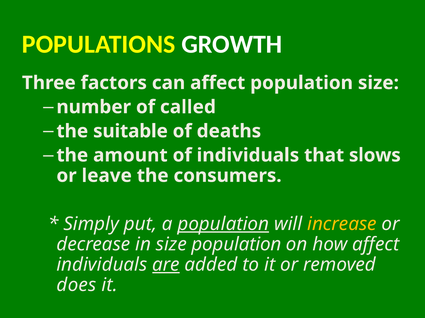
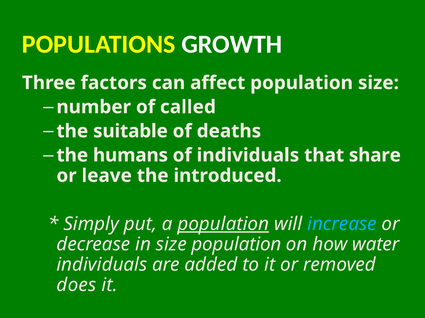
amount: amount -> humans (130, 156)
slows: slows -> share (375, 156)
consumers: consumers -> introduced (228, 176)
increase colour: yellow -> light blue (342, 224)
how affect: affect -> water (376, 245)
are underline: present -> none (166, 265)
